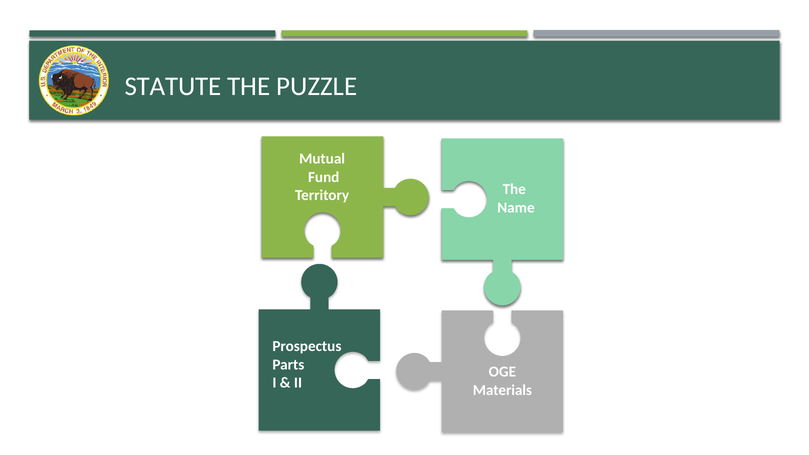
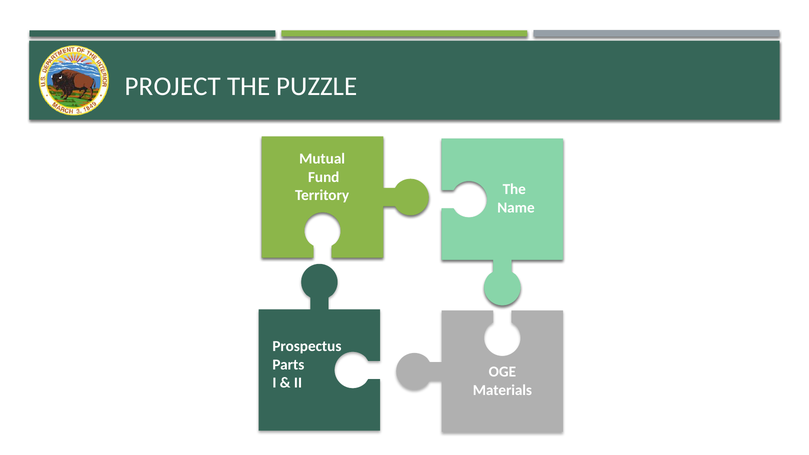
STATUTE: STATUTE -> PROJECT (173, 86)
